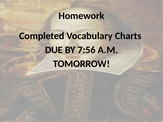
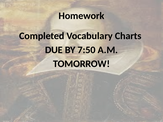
7:56: 7:56 -> 7:50 (87, 50)
